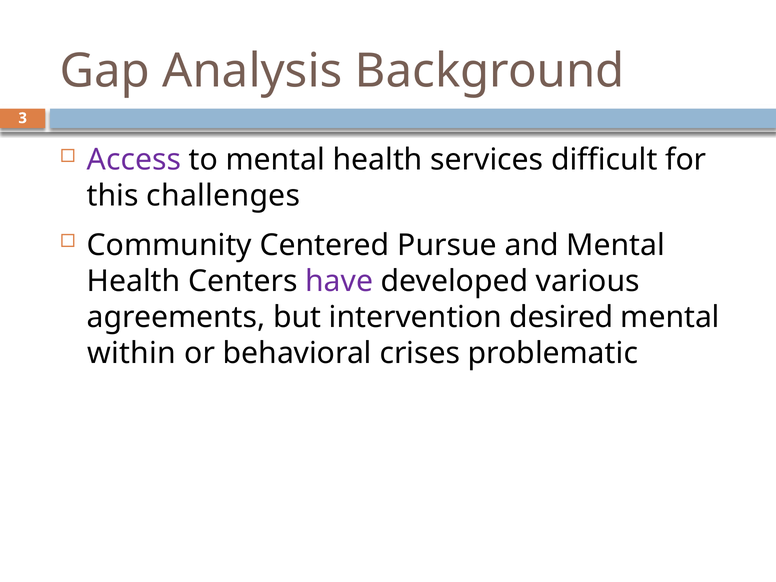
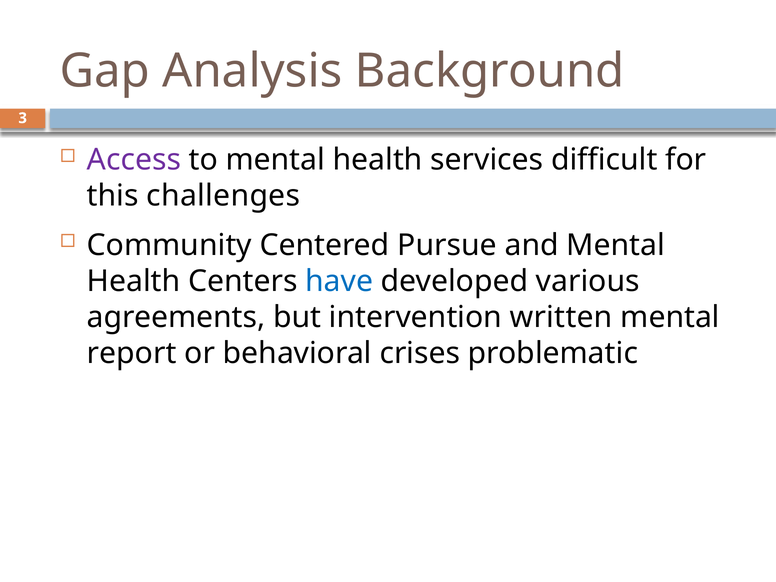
have colour: purple -> blue (339, 281)
desired: desired -> written (561, 317)
within: within -> report (132, 354)
